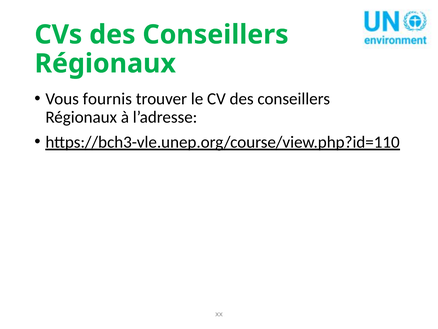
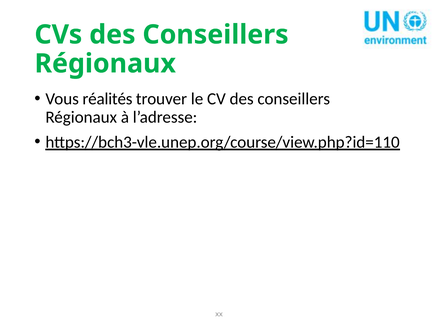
fournis: fournis -> réalités (107, 99)
